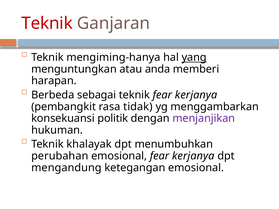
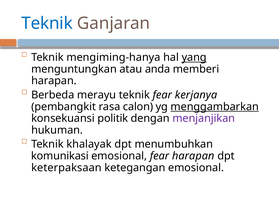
Teknik colour: red -> blue (47, 23)
sebagai: sebagai -> merayu (97, 95)
tidak: tidak -> calon (138, 107)
menggambarkan underline: none -> present (215, 107)
perubahan: perubahan -> komunikasi (60, 156)
emosional fear kerjanya: kerjanya -> harapan (193, 156)
mengandung: mengandung -> keterpaksaan (66, 168)
